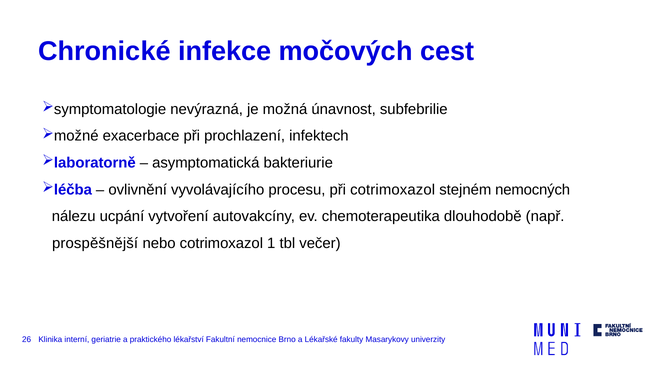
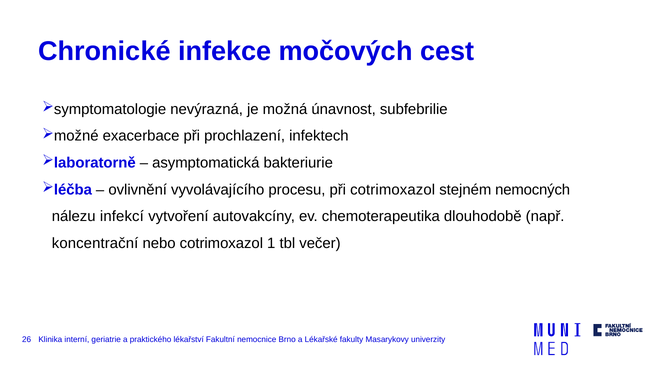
ucpání: ucpání -> infekcí (122, 216)
prospěšnější: prospěšnější -> koncentrační (95, 243)
